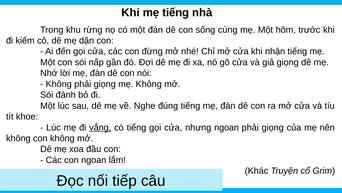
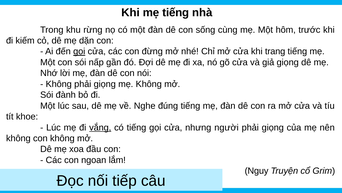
gọi underline: none -> present (79, 51)
nhận: nhận -> trang (275, 51)
nhưng ngoan: ngoan -> người (226, 127)
Khác: Khác -> Nguy (257, 170)
